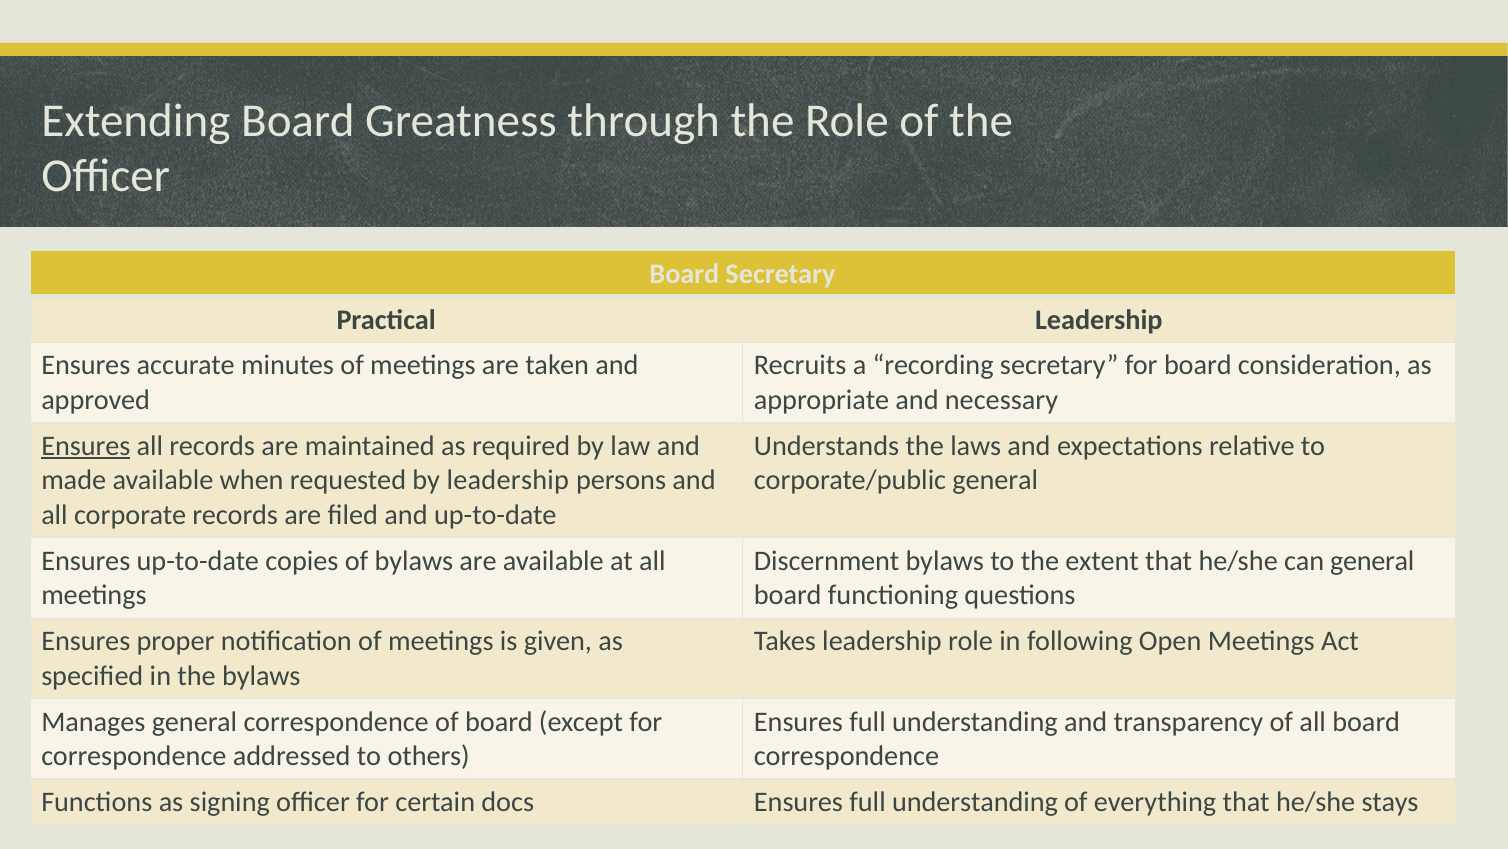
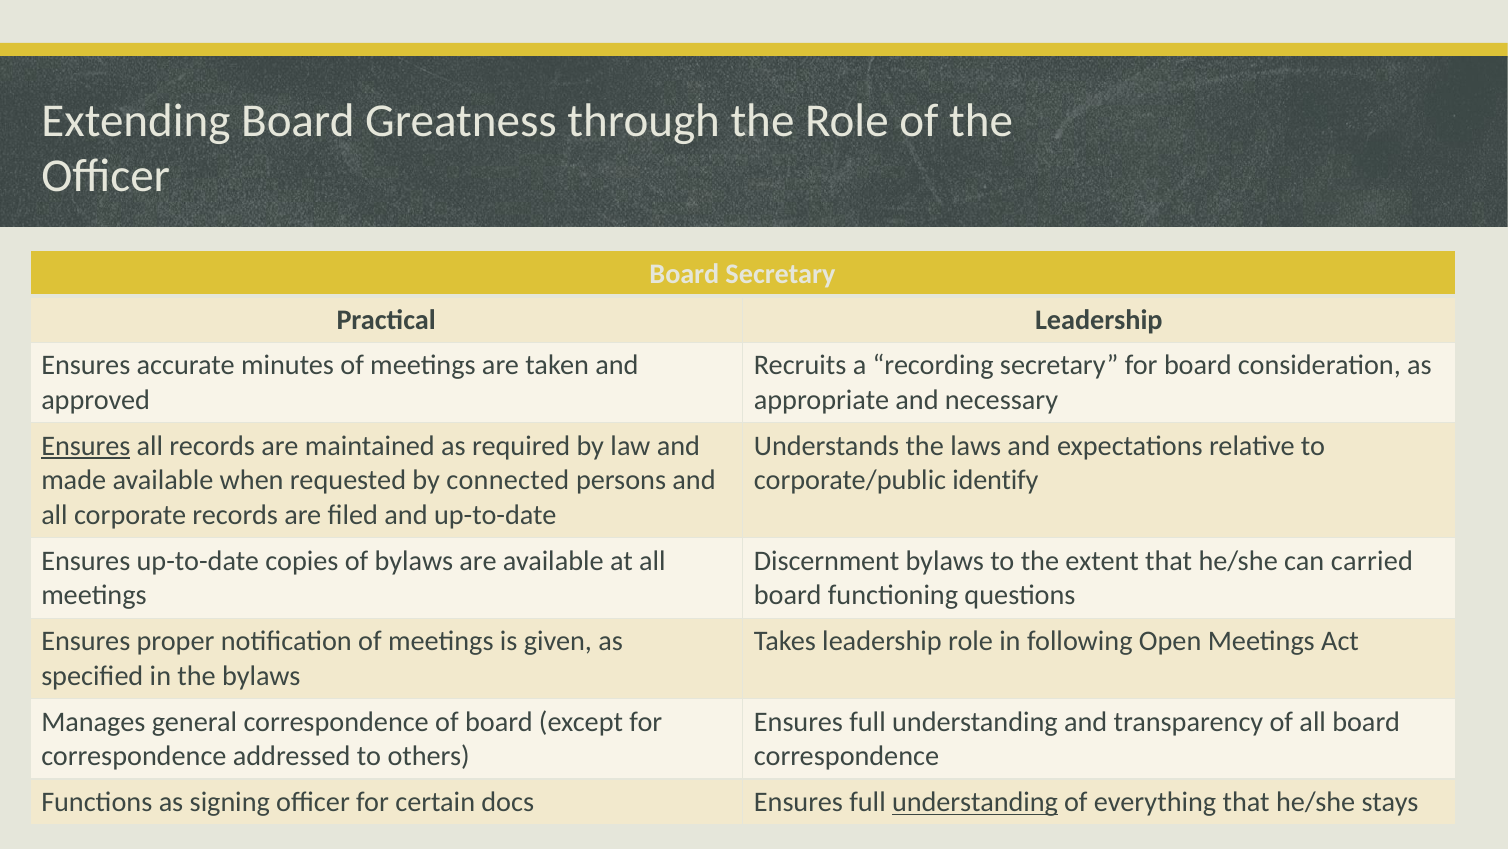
by leadership: leadership -> connected (508, 480)
corporate/public general: general -> identify (995, 480)
can general: general -> carried (1372, 561)
understanding underline: none -> present (975, 802)
